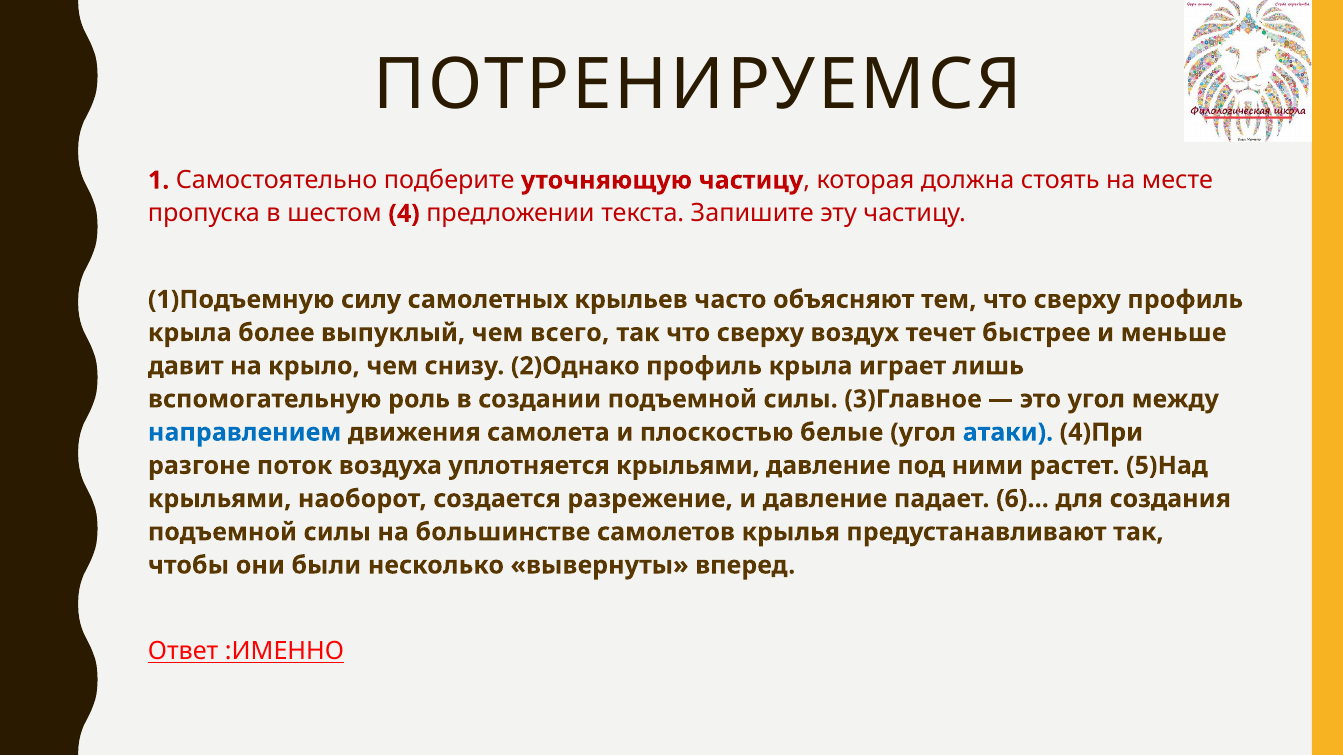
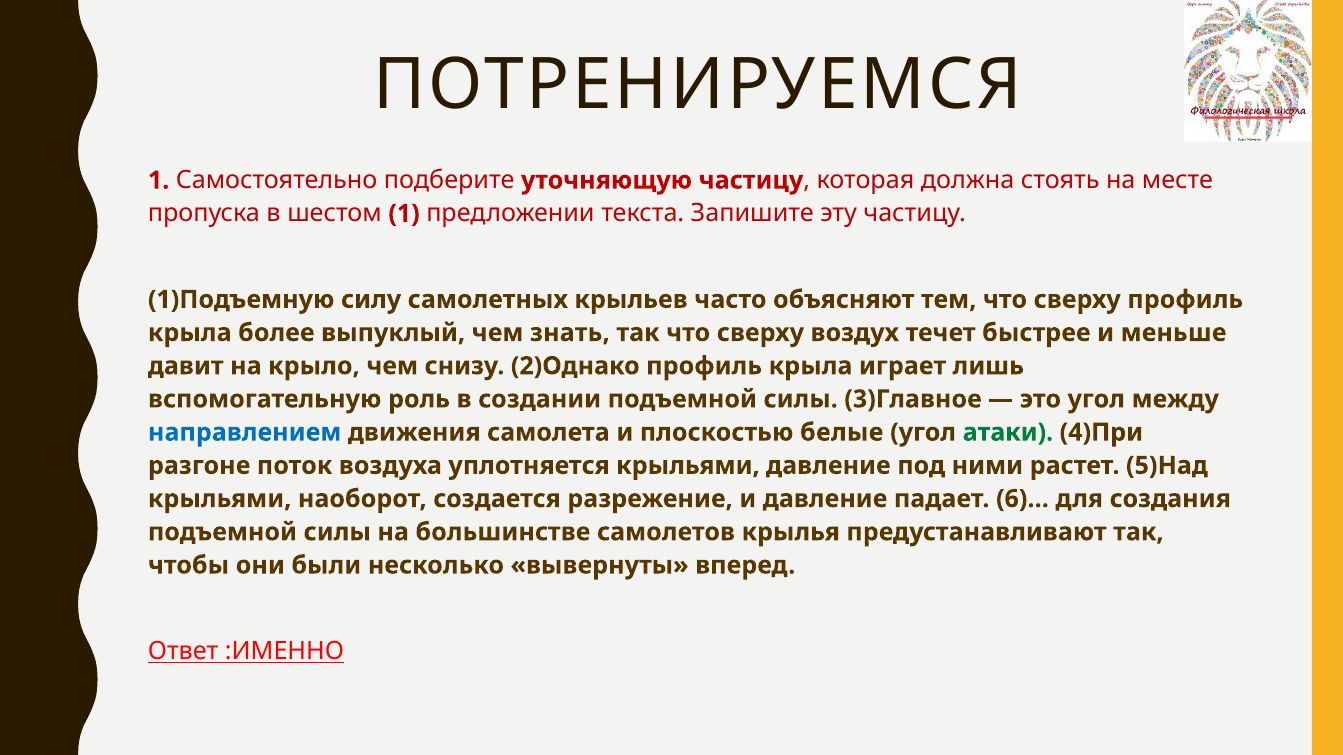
шестом 4: 4 -> 1 (404, 214)
всего: всего -> знать (570, 333)
атаки colour: blue -> green (1008, 433)
